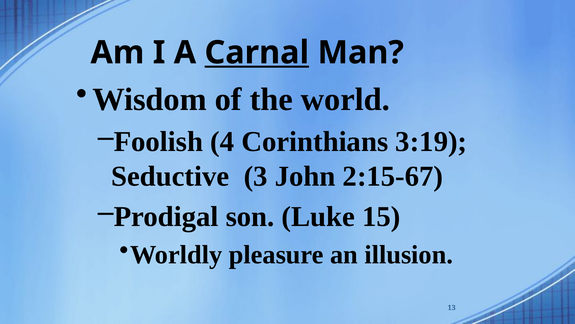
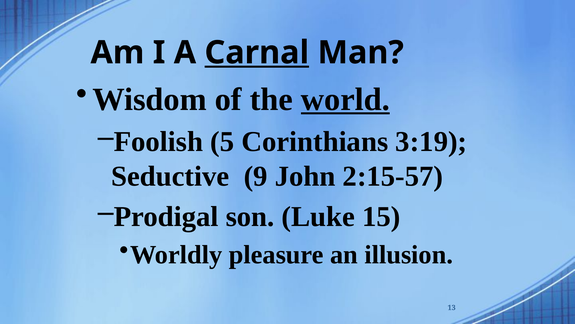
world underline: none -> present (345, 99)
4: 4 -> 5 (222, 141)
3: 3 -> 9 (256, 176)
2:15-67: 2:15-67 -> 2:15-57 (393, 176)
